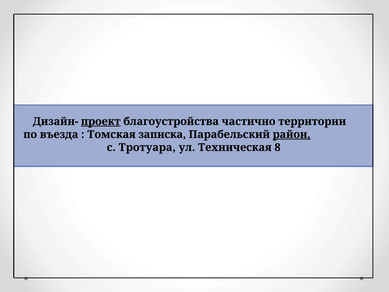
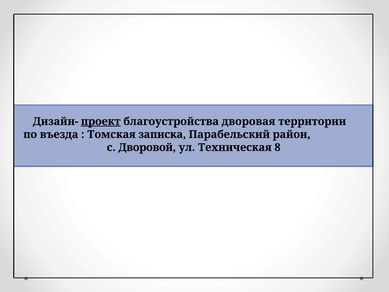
частично: частично -> дворовая (249, 121)
район underline: present -> none (292, 134)
Тротуара: Тротуара -> Дворовой (147, 147)
